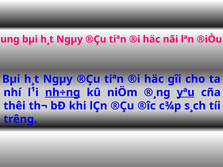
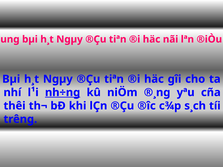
yªu underline: present -> none (186, 93)
